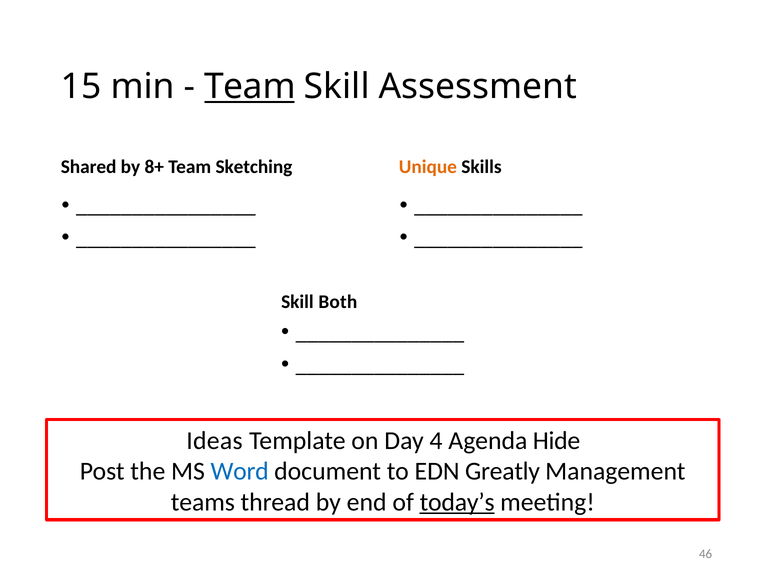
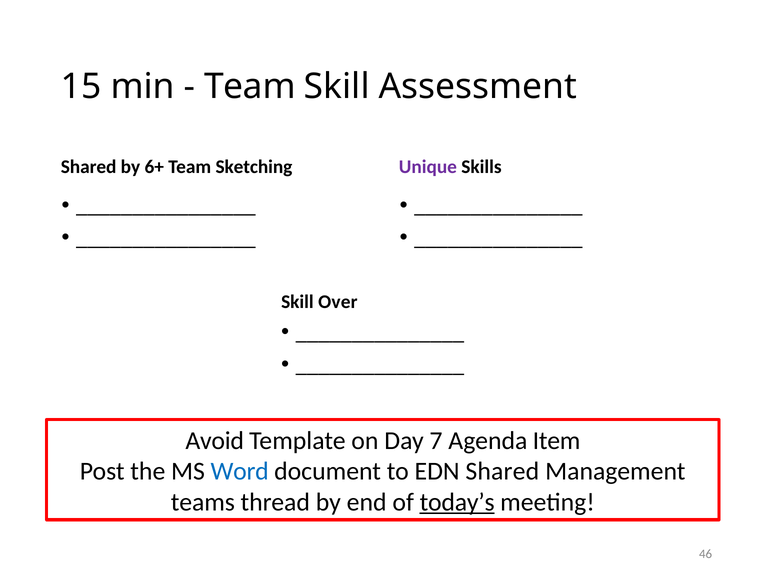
Team underline: present -> none (250, 87)
8+: 8+ -> 6+ (154, 167)
Unique colour: orange -> purple (428, 167)
Both: Both -> Over (338, 302)
Ideas: Ideas -> Avoid (215, 440)
4: 4 -> 7 (436, 440)
Hide: Hide -> Item (557, 440)
EDN Greatly: Greatly -> Shared (502, 471)
